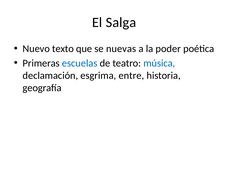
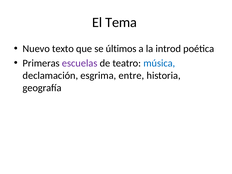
Salga: Salga -> Tema (121, 22)
nuevas: nuevas -> últimos (121, 49)
poder: poder -> introd (168, 49)
escuelas colour: blue -> purple (80, 63)
